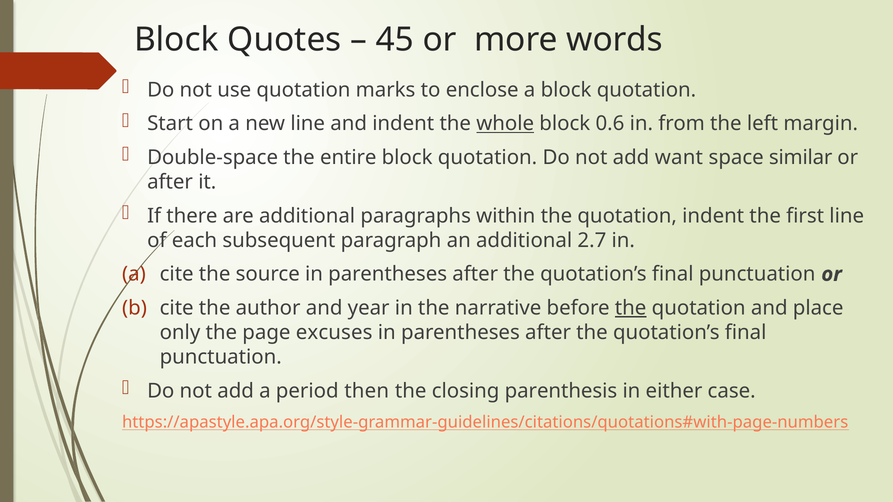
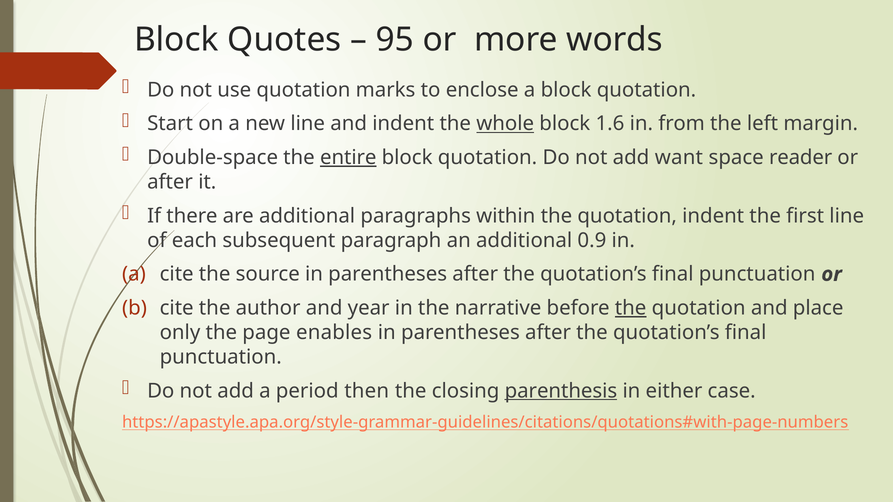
45: 45 -> 95 (395, 40)
0.6: 0.6 -> 1.6 (610, 124)
entire underline: none -> present (348, 158)
similar: similar -> reader (801, 158)
2.7: 2.7 -> 0.9 (592, 241)
excuses: excuses -> enables (334, 333)
parenthesis underline: none -> present (561, 391)
